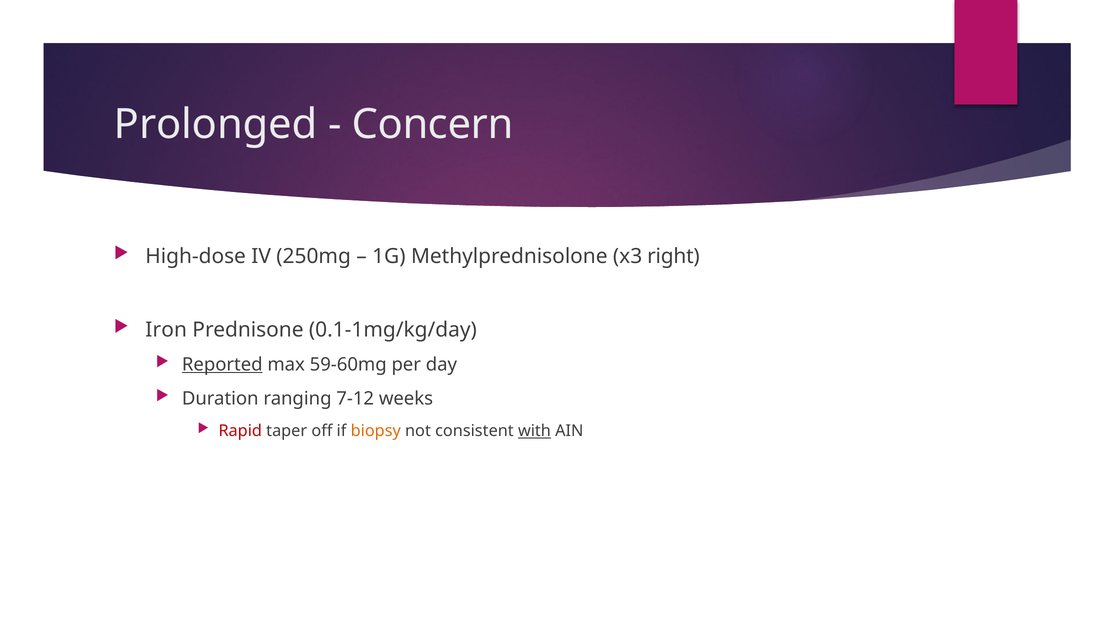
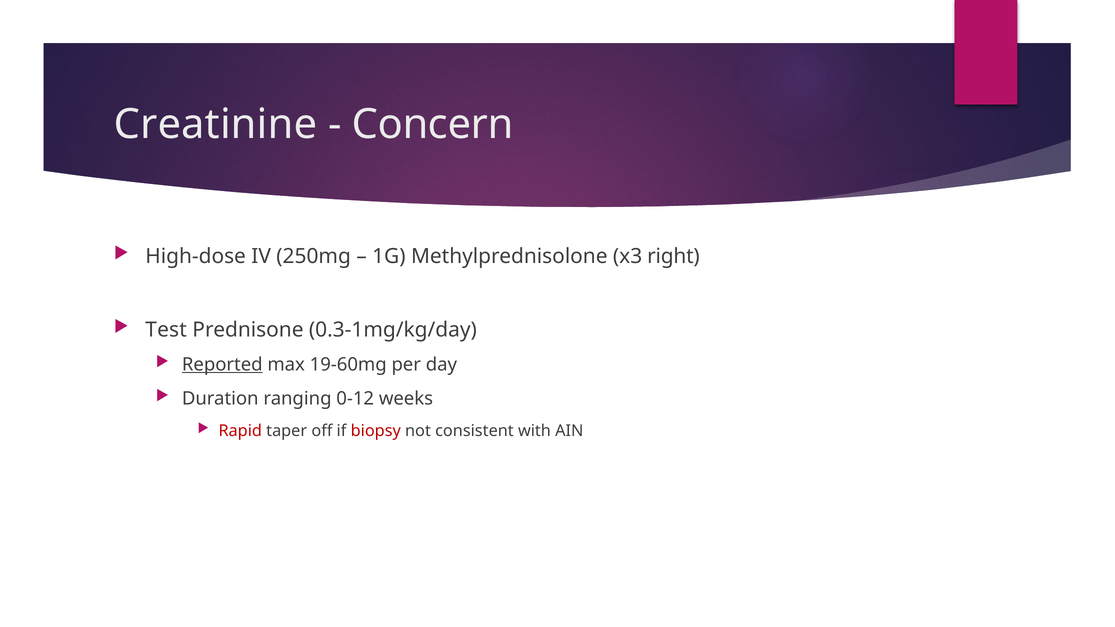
Prolonged: Prolonged -> Creatinine (216, 124)
Iron: Iron -> Test (166, 330)
0.1-1mg/kg/day: 0.1-1mg/kg/day -> 0.3-1mg/kg/day (393, 330)
59-60mg: 59-60mg -> 19-60mg (348, 365)
7-12: 7-12 -> 0-12 (355, 399)
biopsy colour: orange -> red (376, 431)
with underline: present -> none (534, 431)
